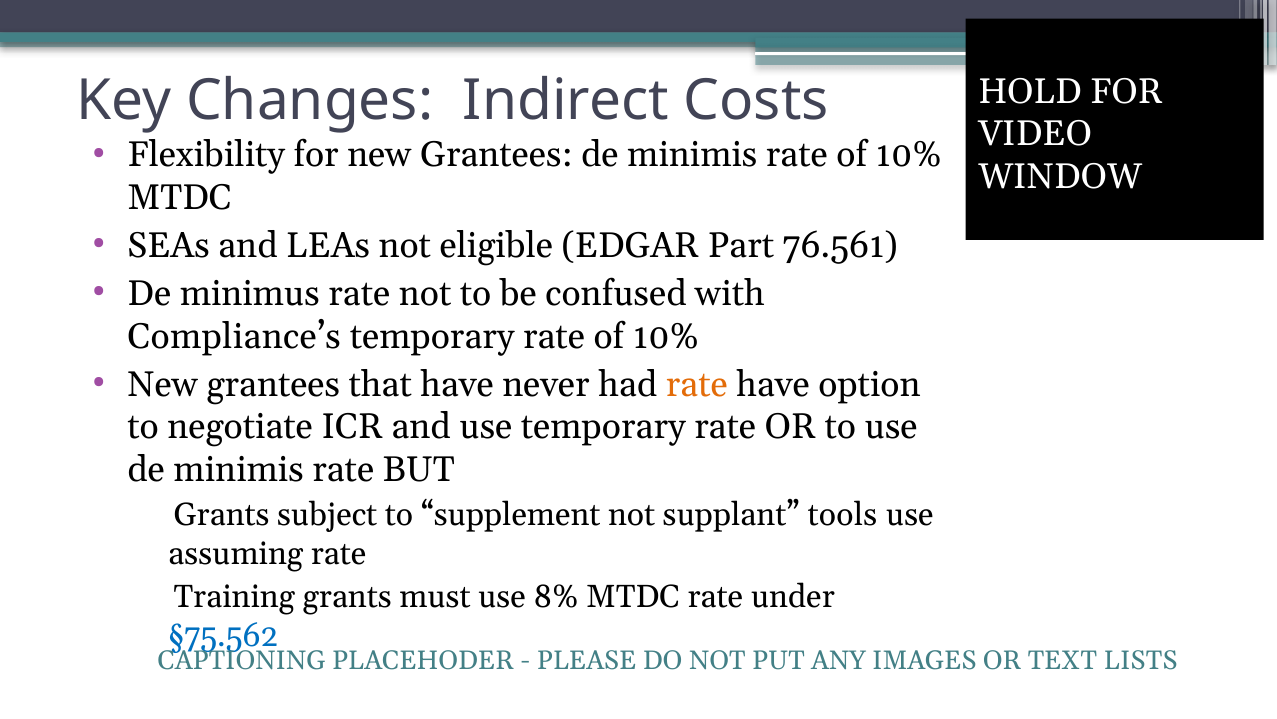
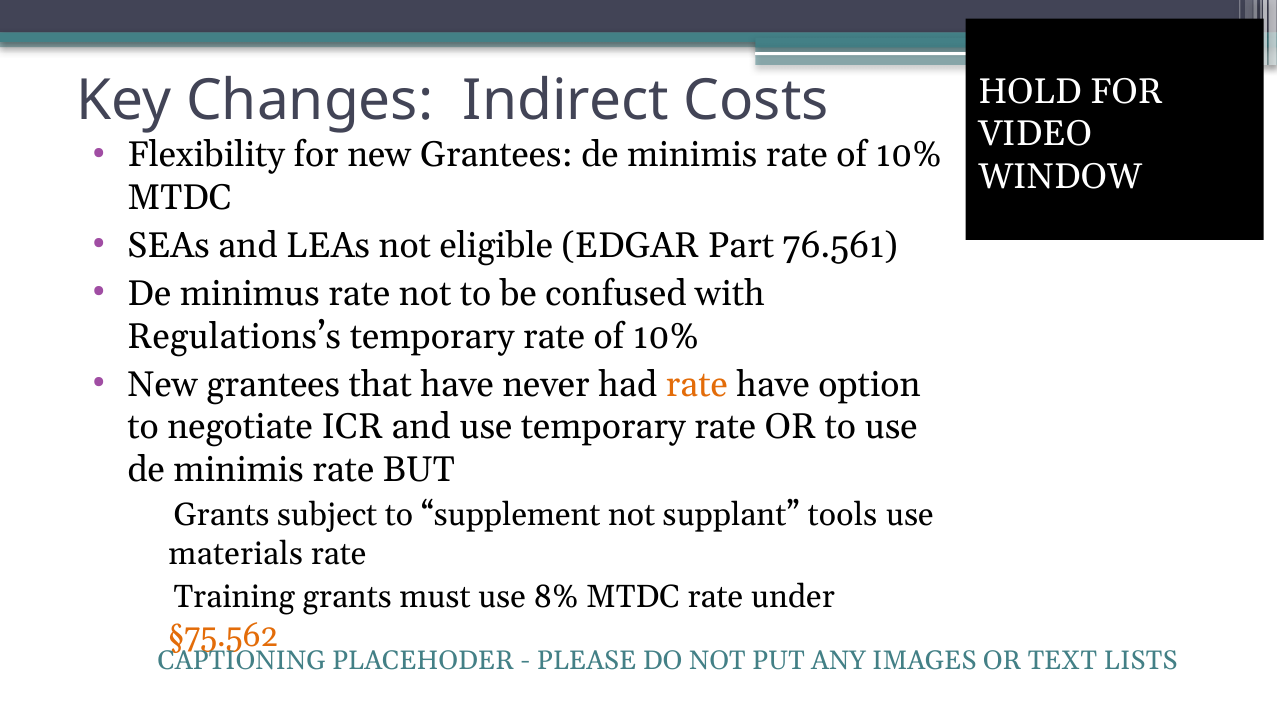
Compliance’s: Compliance’s -> Regulations’s (234, 336)
assuming: assuming -> materials (236, 553)
§75.562 colour: blue -> orange (223, 635)
